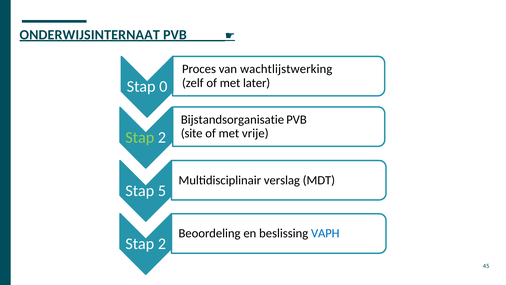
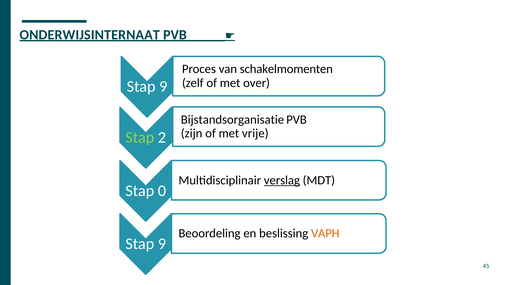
wachtlijstwerking: wachtlijstwerking -> schakelmomenten (286, 69)
later: later -> over (257, 83)
0: 0 -> 9 (163, 86)
site: site -> zijn (192, 133)
verslag underline: none -> present (282, 180)
5: 5 -> 0 (162, 190)
VAPH colour: blue -> orange (325, 233)
2: 2 -> 9 (162, 244)
